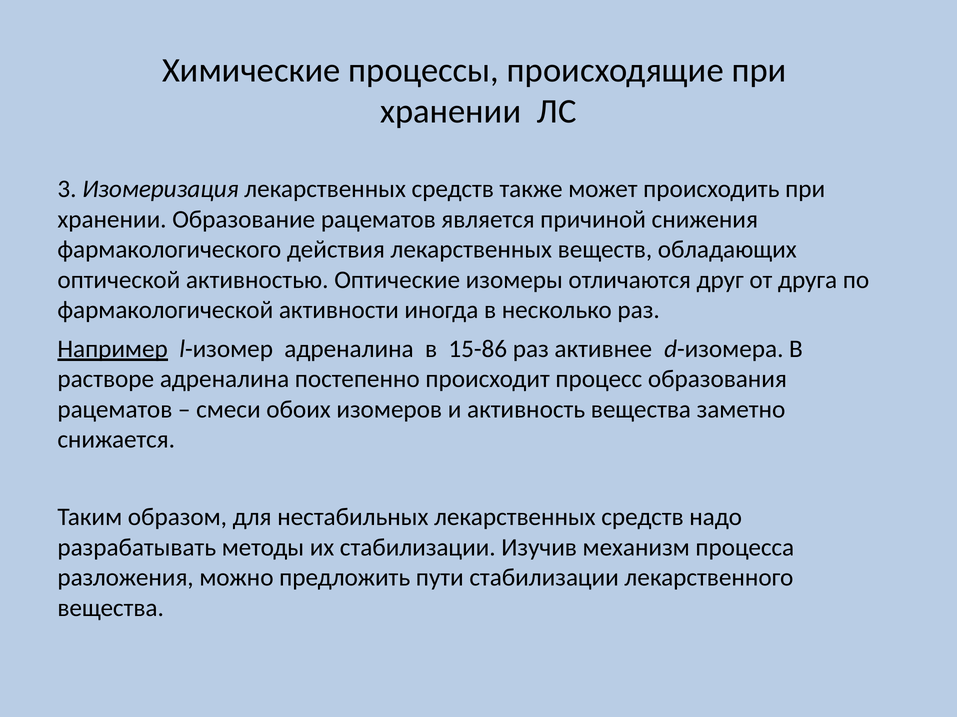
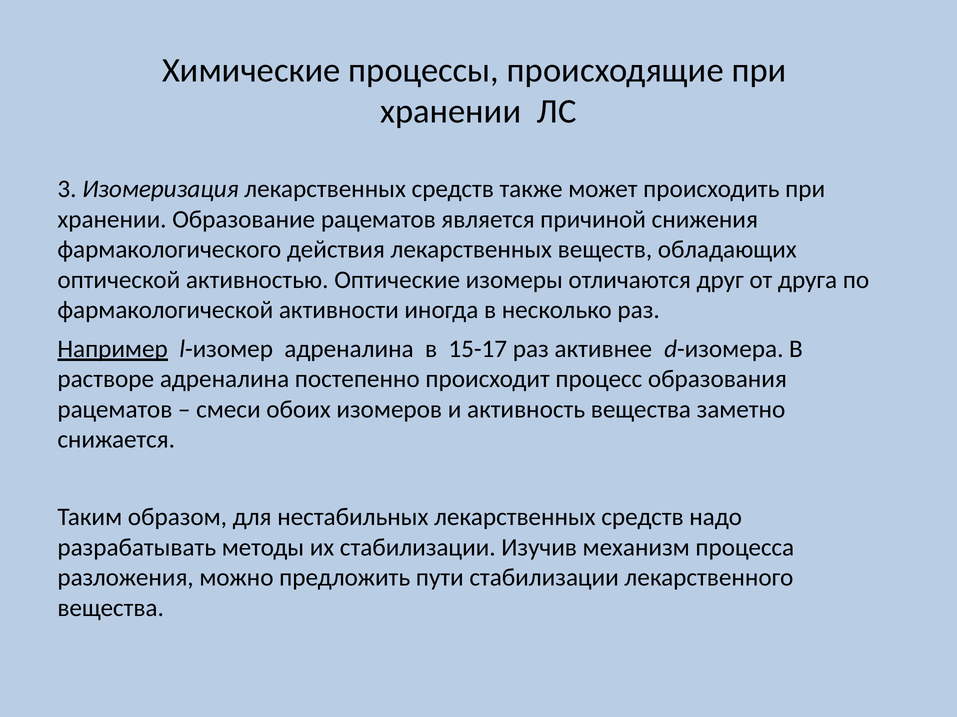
15-86: 15-86 -> 15-17 (478, 349)
